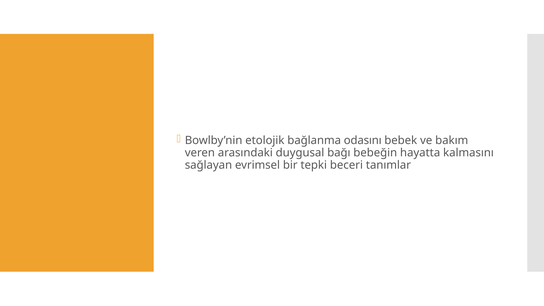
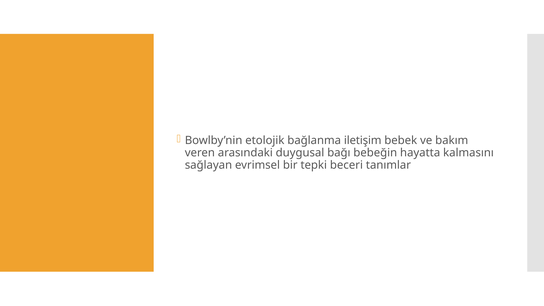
odasını: odasını -> iletişim (363, 140)
